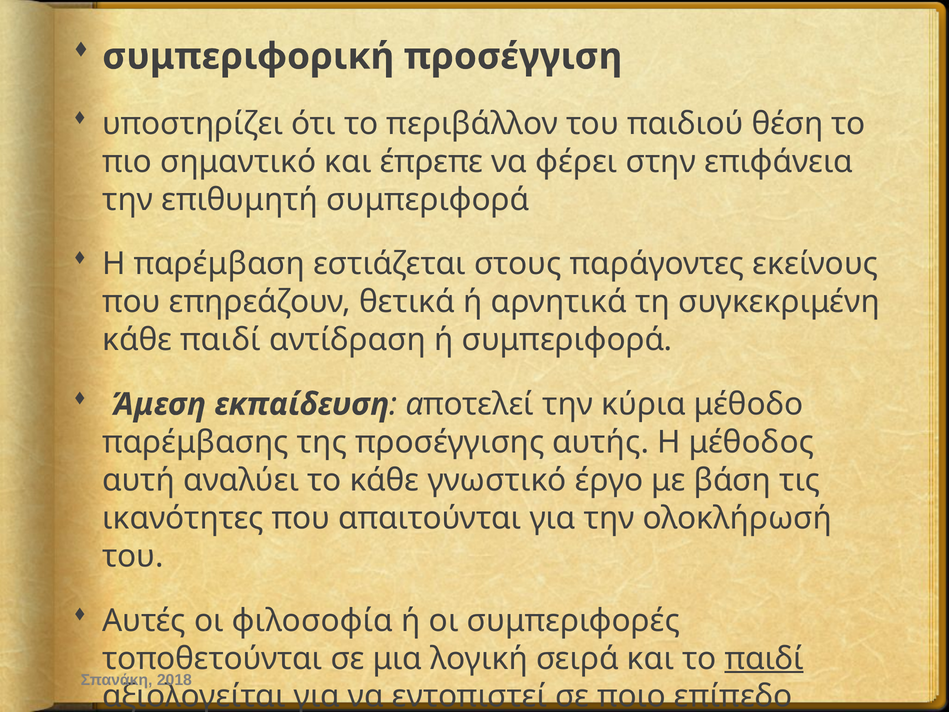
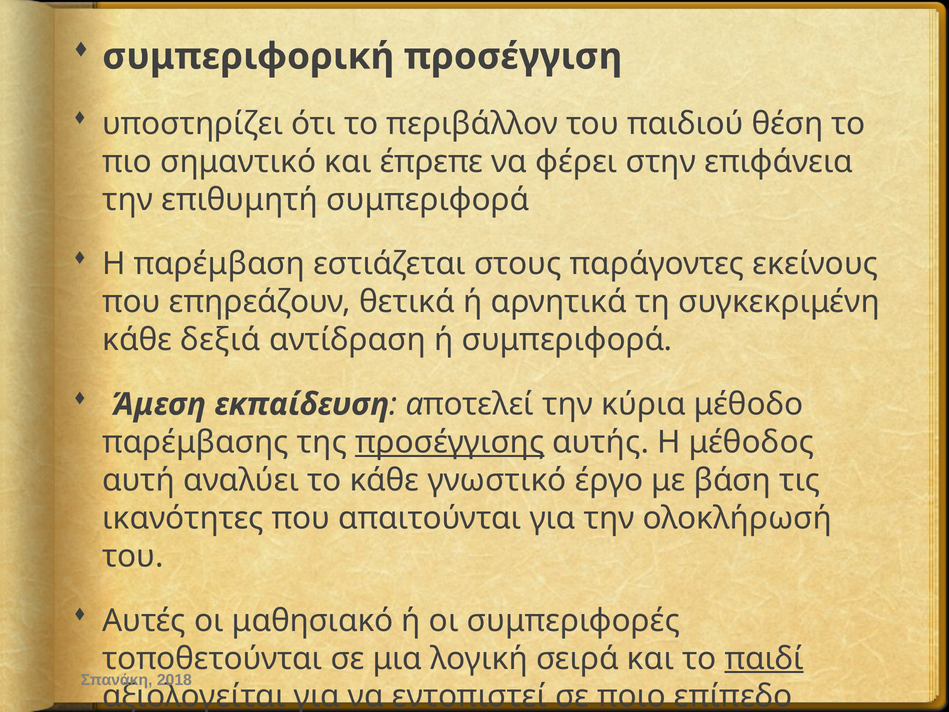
κάθε παιδί: παιδί -> δεξιά (220, 340)
προσέγγισης underline: none -> present (450, 442)
φιλοσοφία: φιλοσοφία -> μαθησιακό (313, 620)
